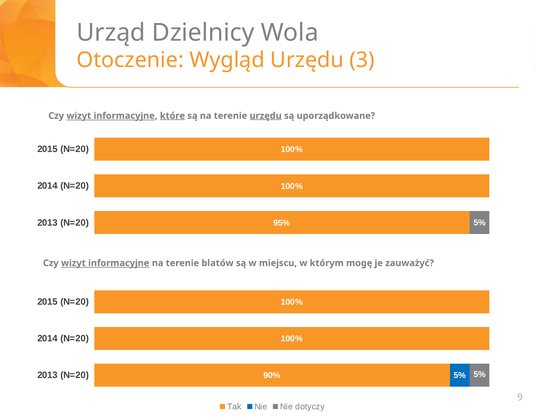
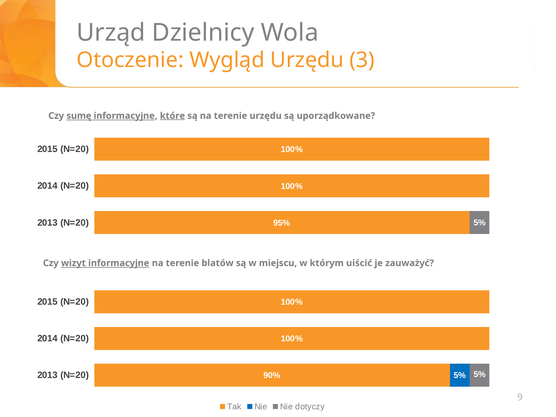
wizyt: wizyt -> sumę (79, 116)
urzędu underline: present -> none (266, 116)
mogę: mogę -> uiścić (359, 263)
